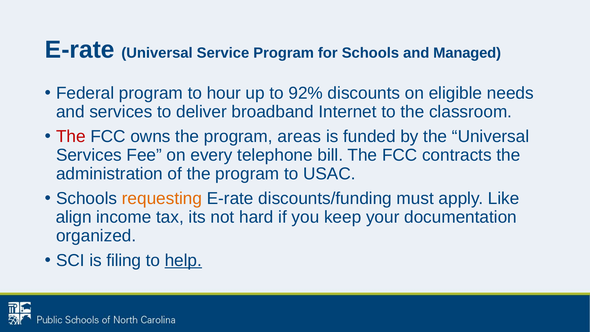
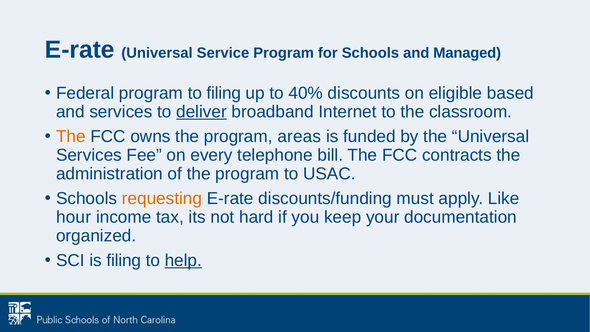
to hour: hour -> filing (224, 93)
92%: 92% -> 40% (306, 93)
needs: needs -> based (510, 93)
deliver underline: none -> present (202, 112)
The colour: red -> orange (71, 137)
align: align -> hour (74, 217)
